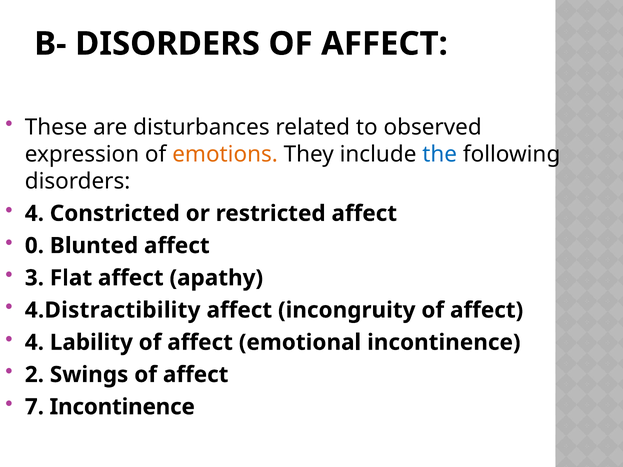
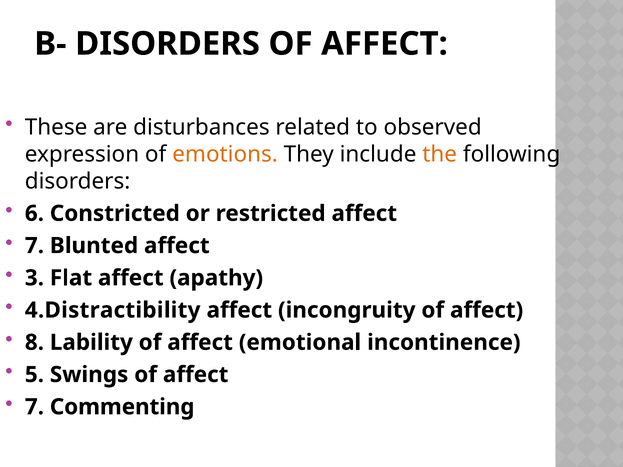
the colour: blue -> orange (440, 154)
4: 4 -> 6 (34, 214)
0: 0 -> 7 (34, 246)
4: 4 -> 8 (34, 343)
2: 2 -> 5 (34, 375)
7 Incontinence: Incontinence -> Commenting (122, 407)
